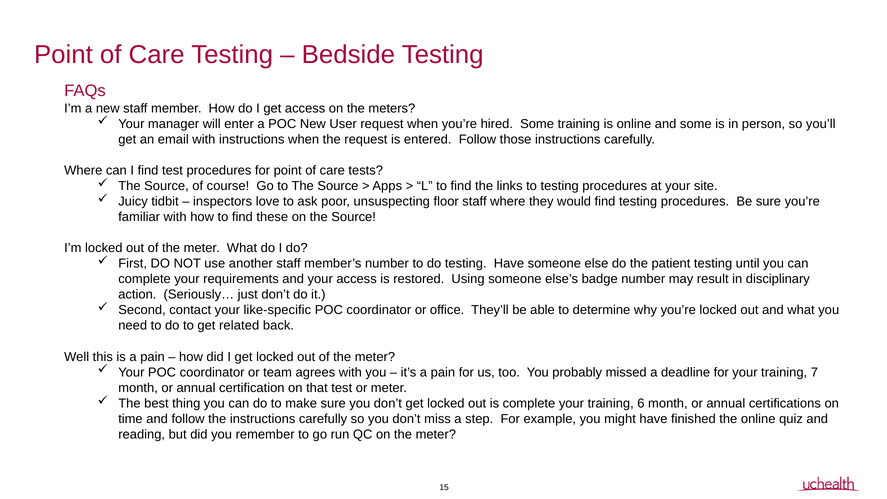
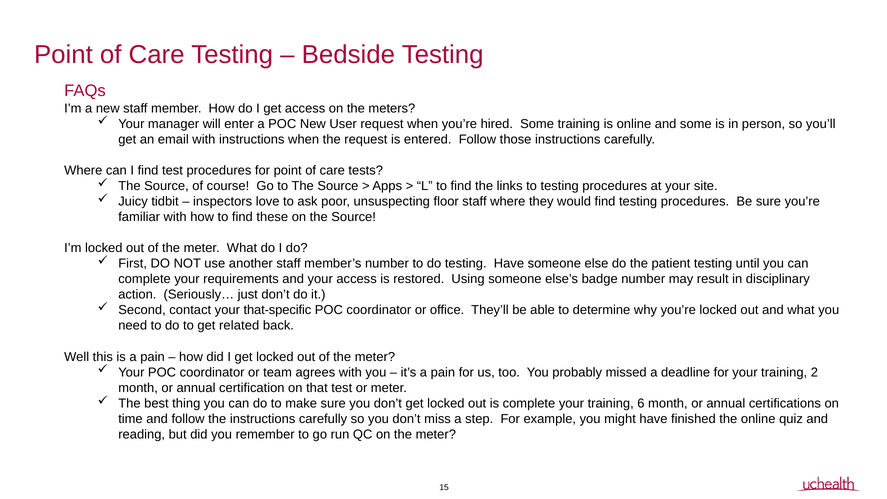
like-specific: like-specific -> that-specific (277, 310)
7: 7 -> 2 (814, 372)
